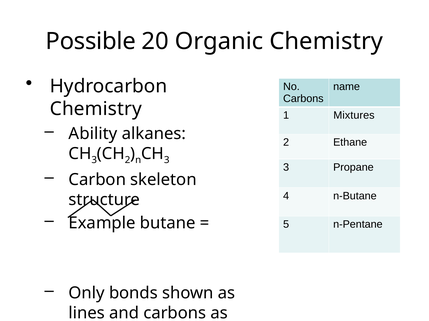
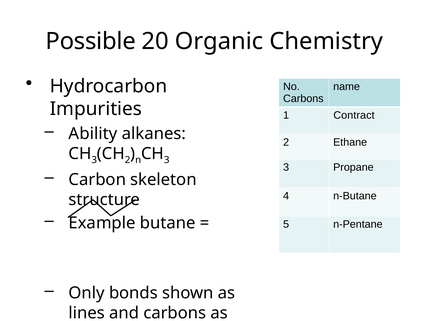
Chemistry: Chemistry -> Impurities (96, 109)
Mixtures: Mixtures -> Contract (354, 116)
